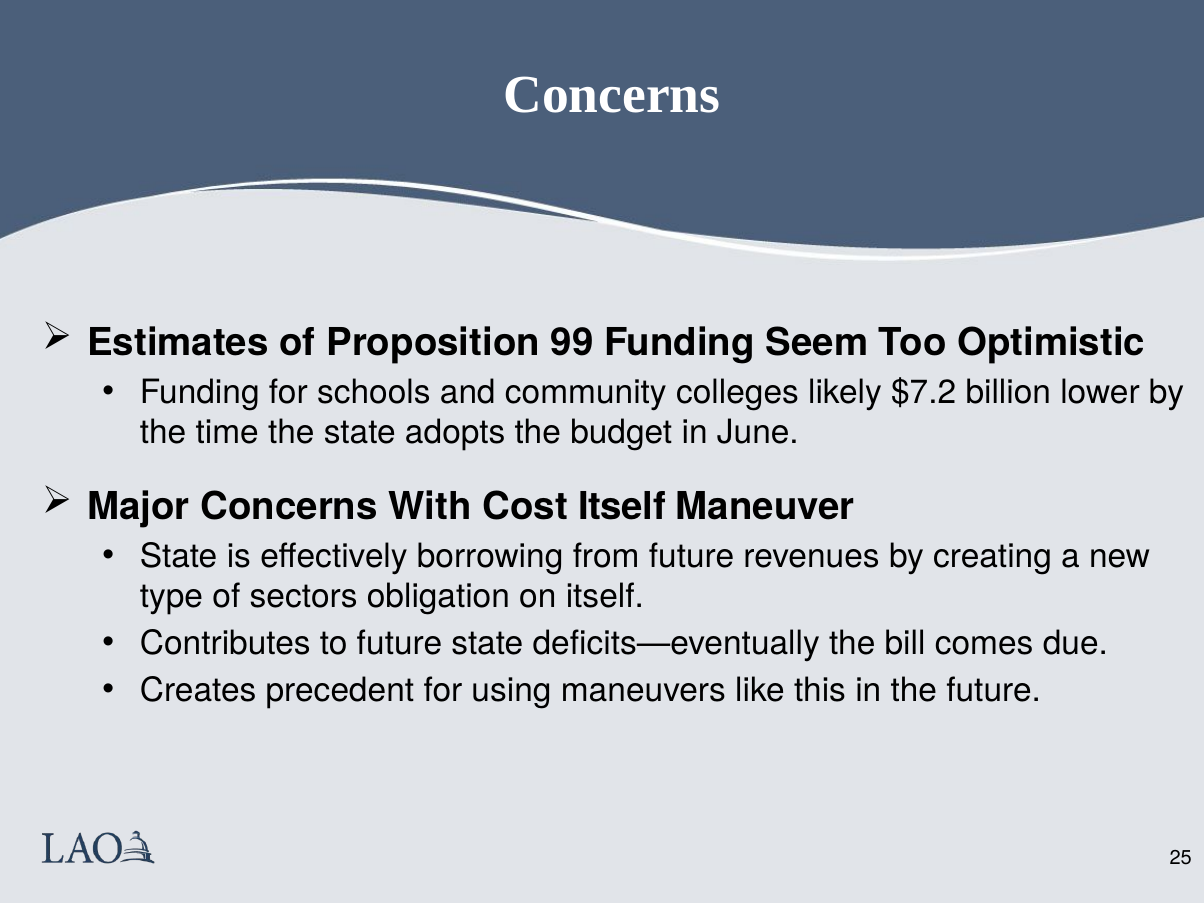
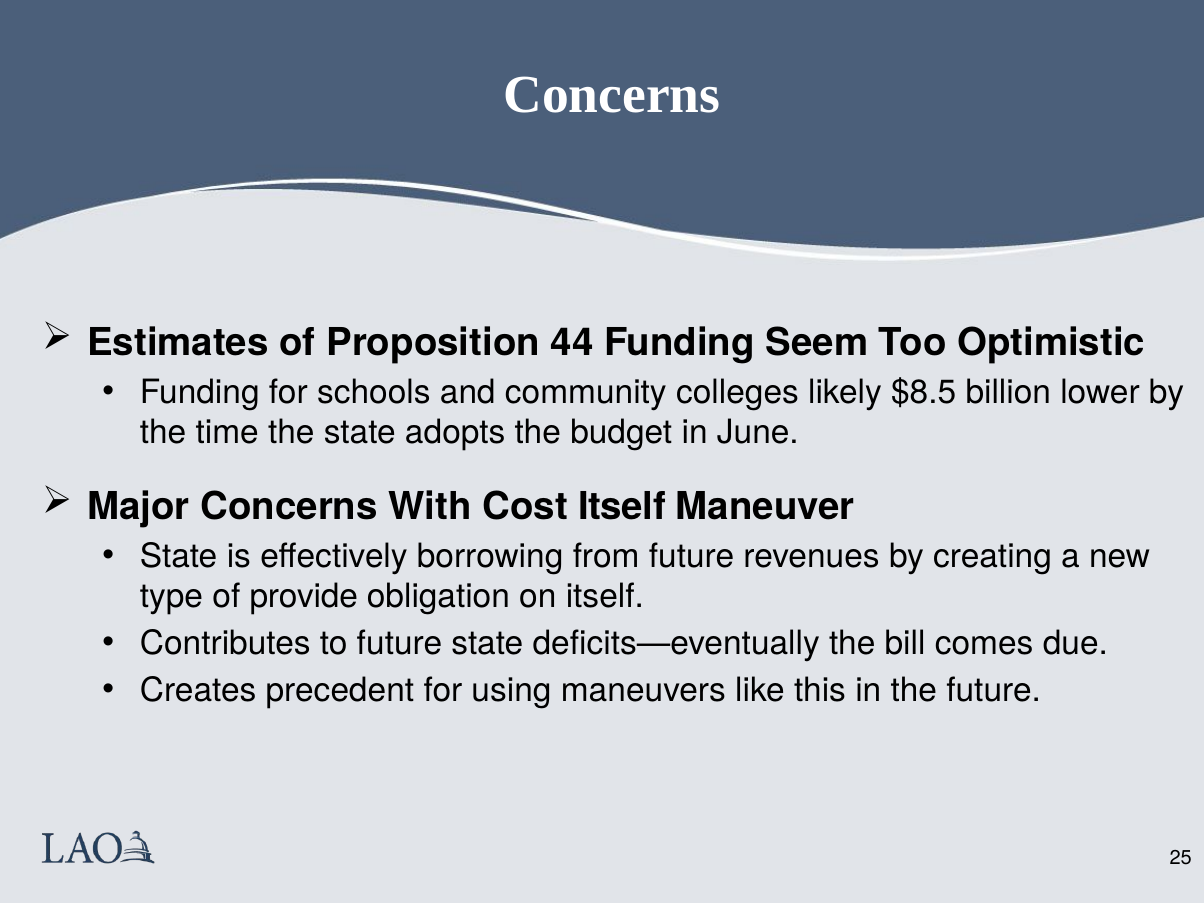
99: 99 -> 44 (572, 343)
$7.2: $7.2 -> $8.5 (924, 392)
sectors: sectors -> provide (304, 597)
